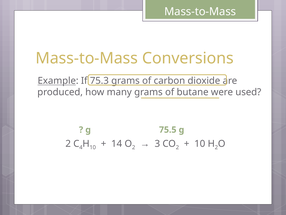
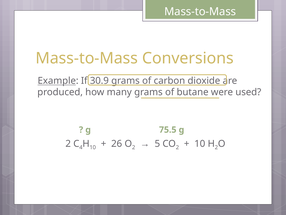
75.3: 75.3 -> 30.9 (99, 81)
14: 14 -> 26 (117, 144)
3: 3 -> 5 (157, 144)
